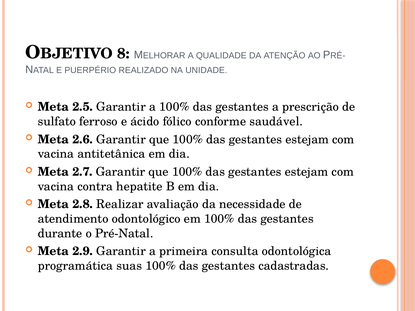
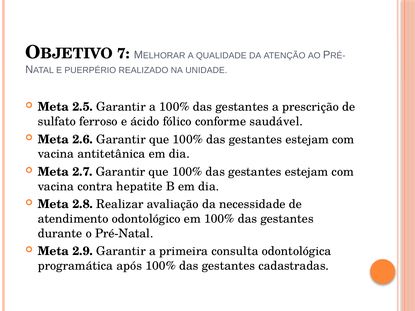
8: 8 -> 7 (123, 54)
suas: suas -> após (129, 266)
